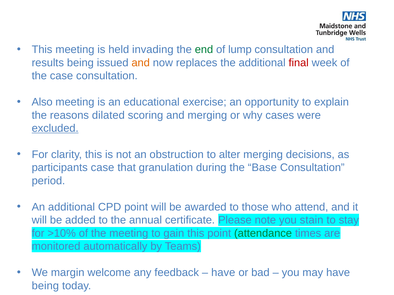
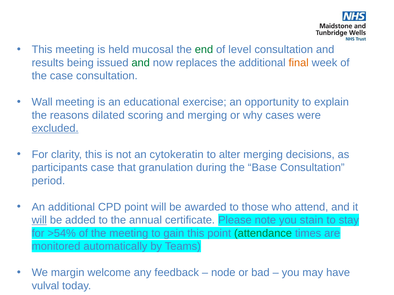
invading: invading -> mucosal (153, 50)
lump: lump -> level (240, 50)
and colour: orange -> green (141, 63)
final colour: red -> orange (299, 63)
Also: Also -> Wall (42, 102)
obstruction: obstruction -> cytokeratin (177, 155)
will underline: none -> present (39, 220)
>10%: >10% -> >54% (62, 234)
have: have -> node (223, 273)
being: being -> vulval (45, 286)
